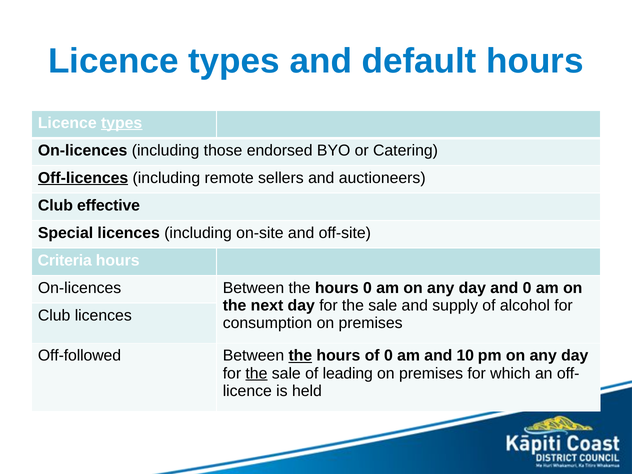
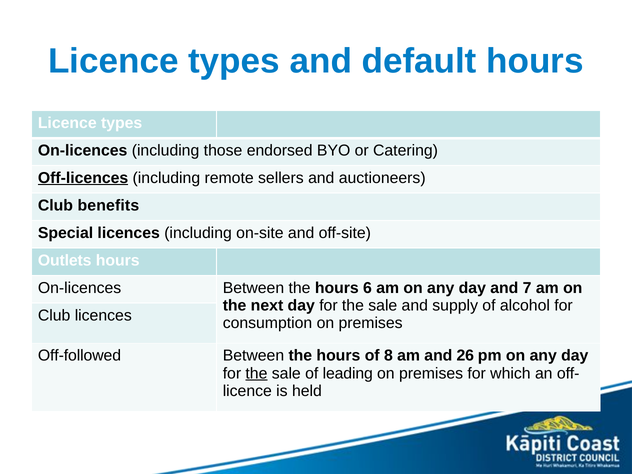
types underline: present -> none (122, 123)
effective: effective -> benefits (108, 205)
Criteria: Criteria -> Outlets (65, 260)
hours 0: 0 -> 6 (368, 288)
and 0: 0 -> 7 (527, 288)
the underline: present -> none (300, 356)
of 0: 0 -> 8 (388, 356)
10: 10 -> 26 (465, 356)
